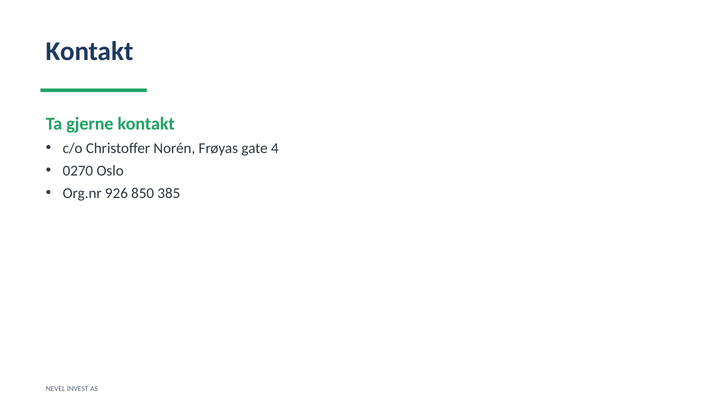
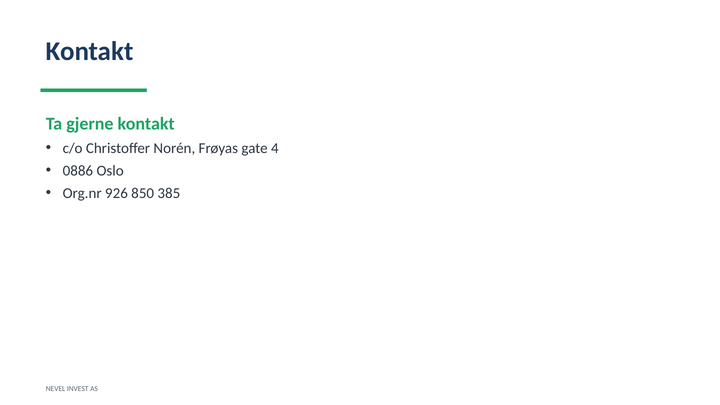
0270: 0270 -> 0886 (78, 171)
